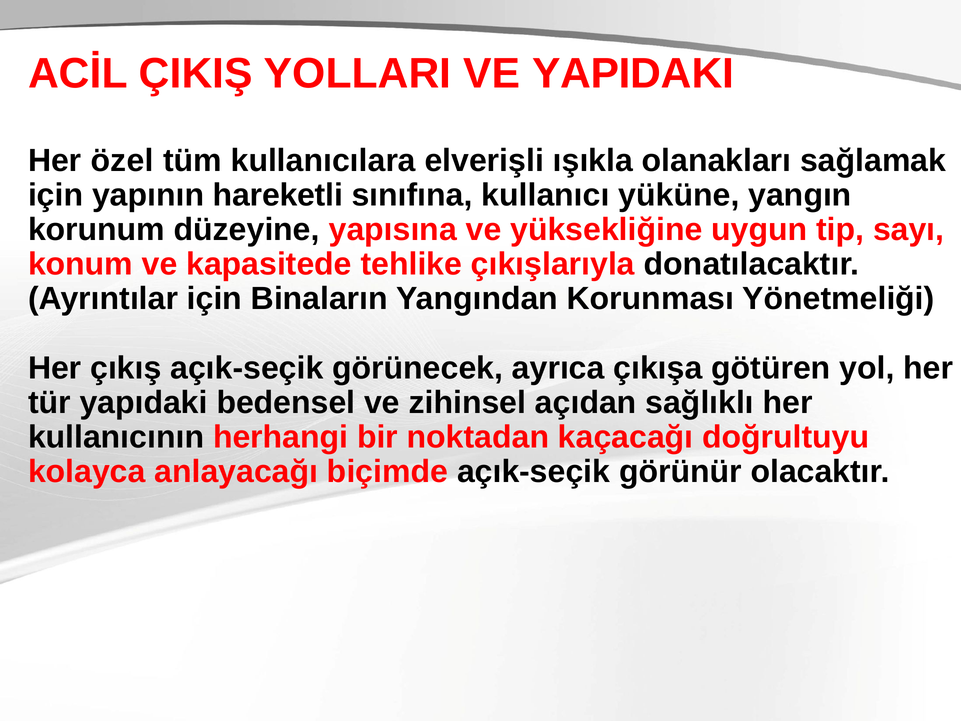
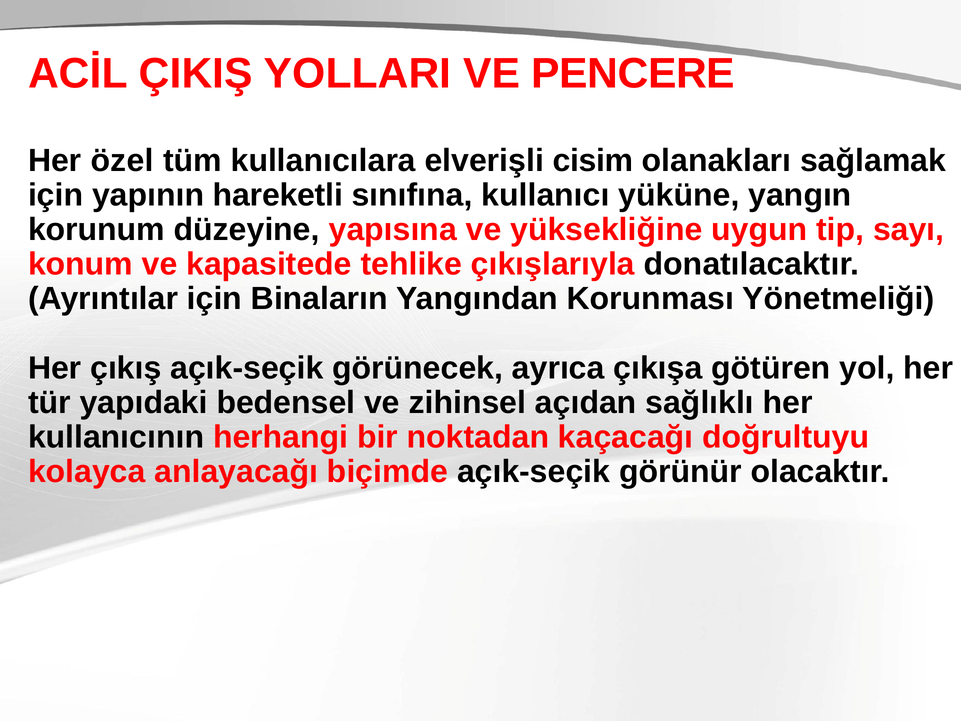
YAPIDAKI: YAPIDAKI -> PENCERE (633, 74)
ışıkla: ışıkla -> cisim (593, 160)
